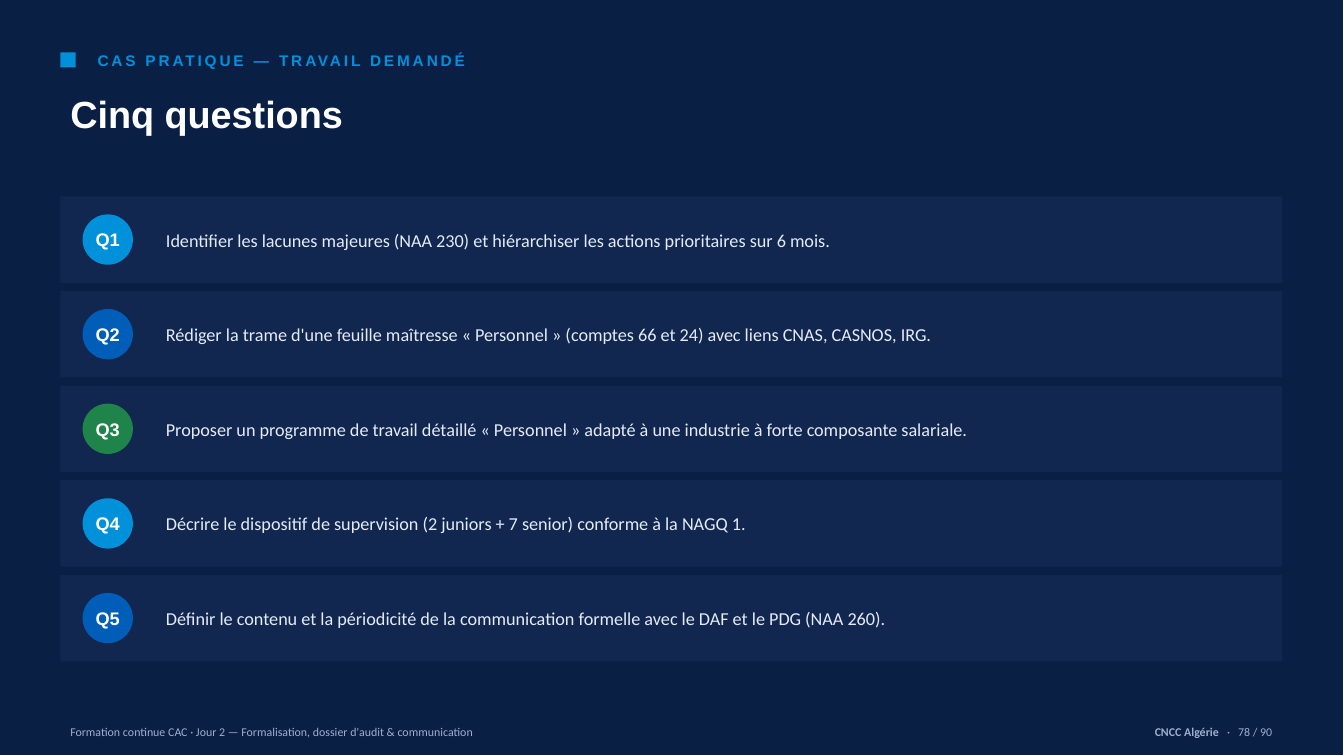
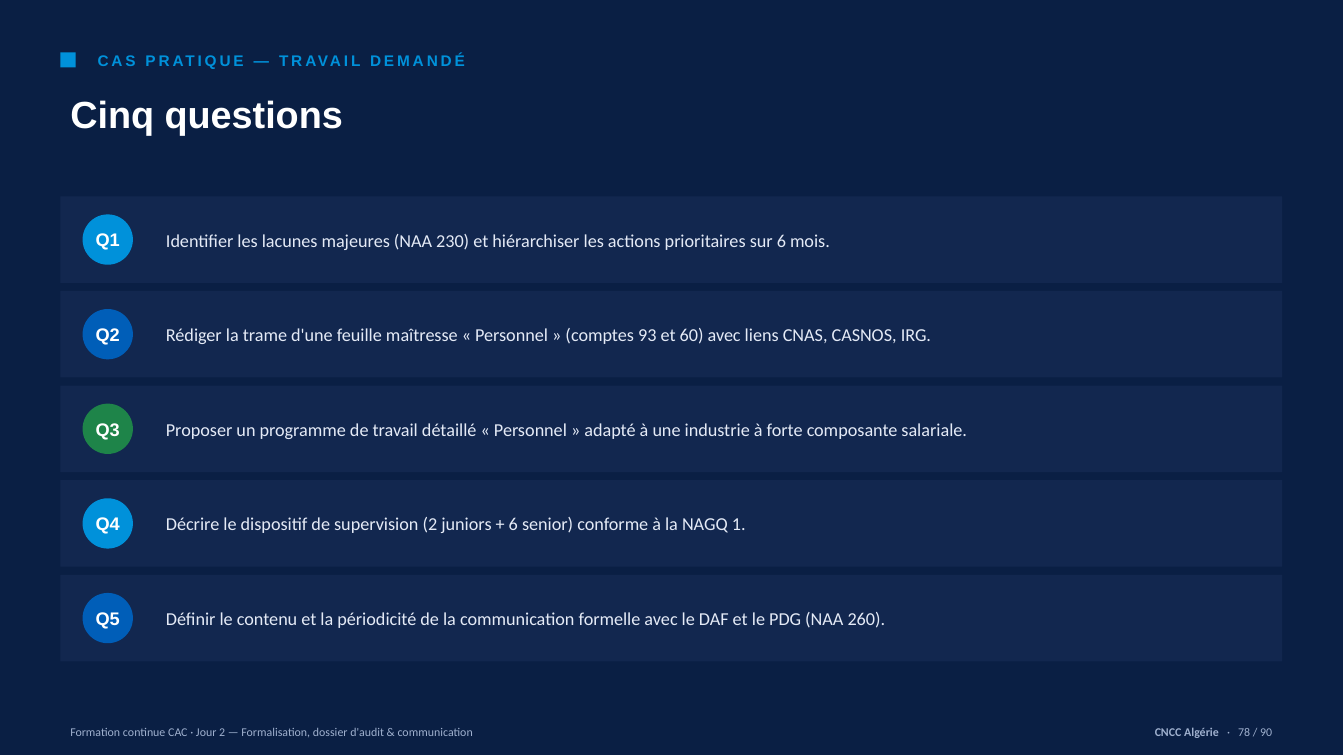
66: 66 -> 93 (647, 336)
24: 24 -> 60 (692, 336)
7: 7 -> 6 (513, 525)
